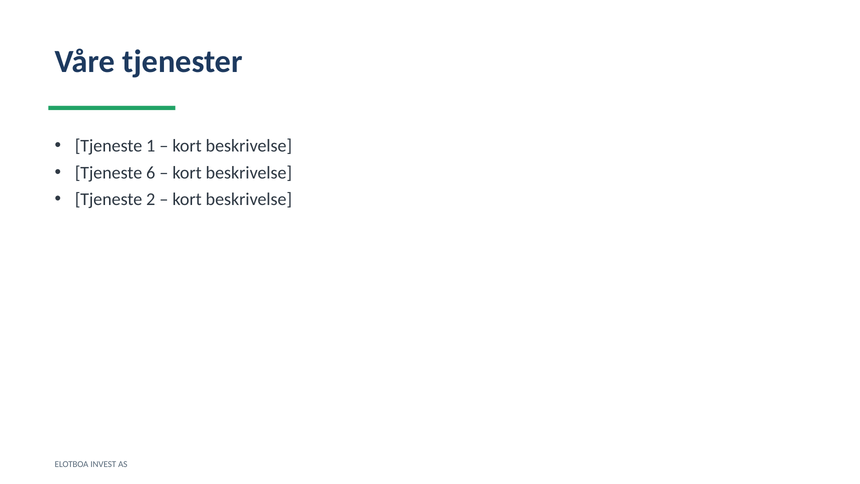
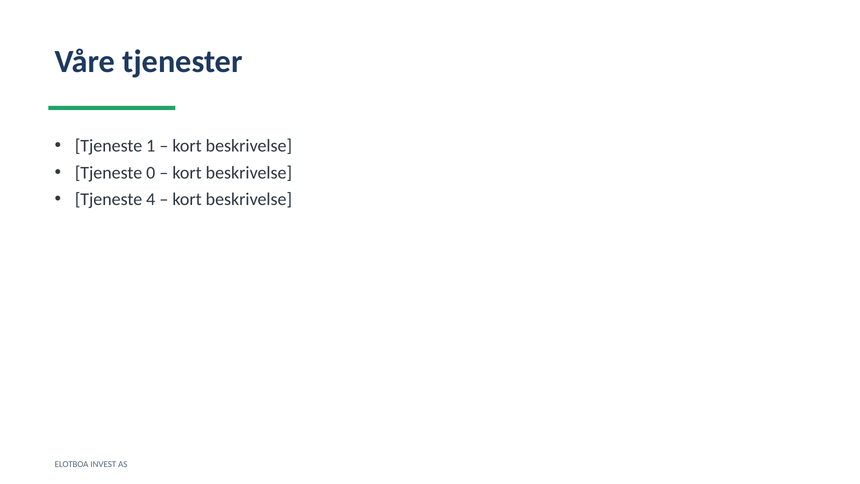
6: 6 -> 0 (151, 173)
2: 2 -> 4 (151, 199)
